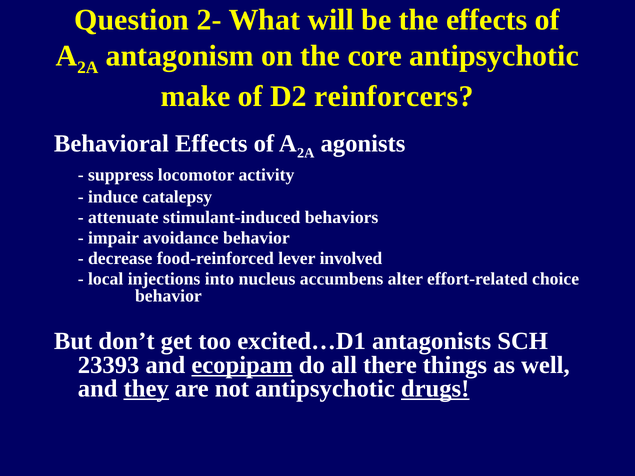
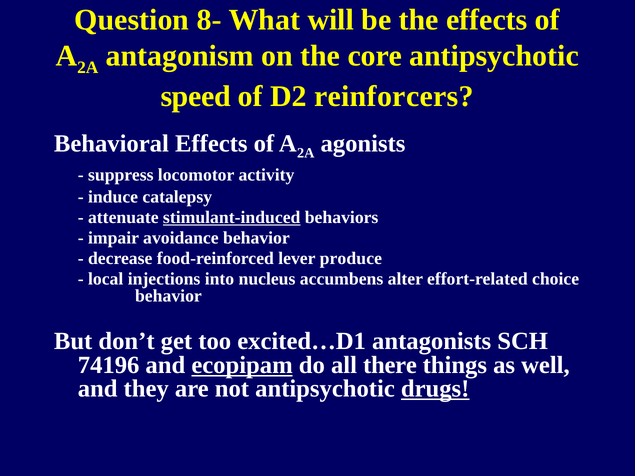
2-: 2- -> 8- (209, 20)
make: make -> speed (196, 97)
stimulant-induced underline: none -> present (232, 218)
involved: involved -> produce (351, 259)
23393: 23393 -> 74196 (109, 365)
they underline: present -> none (146, 389)
